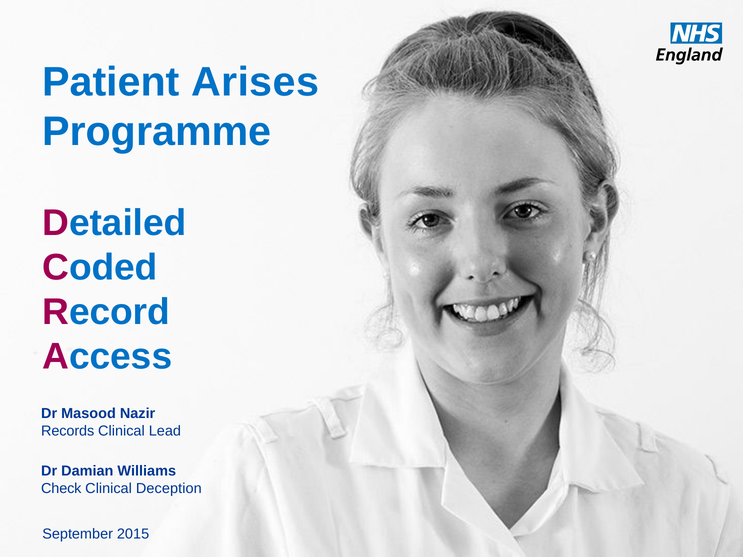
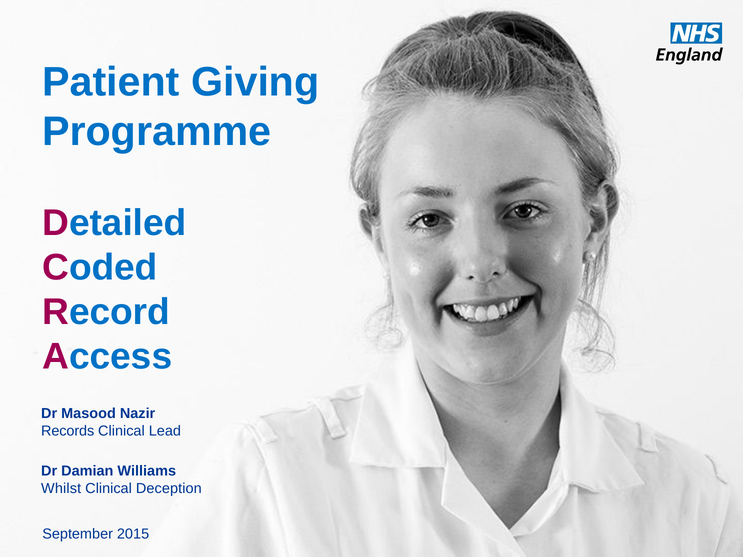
Arises: Arises -> Giving (255, 82)
Check: Check -> Whilst (61, 489)
